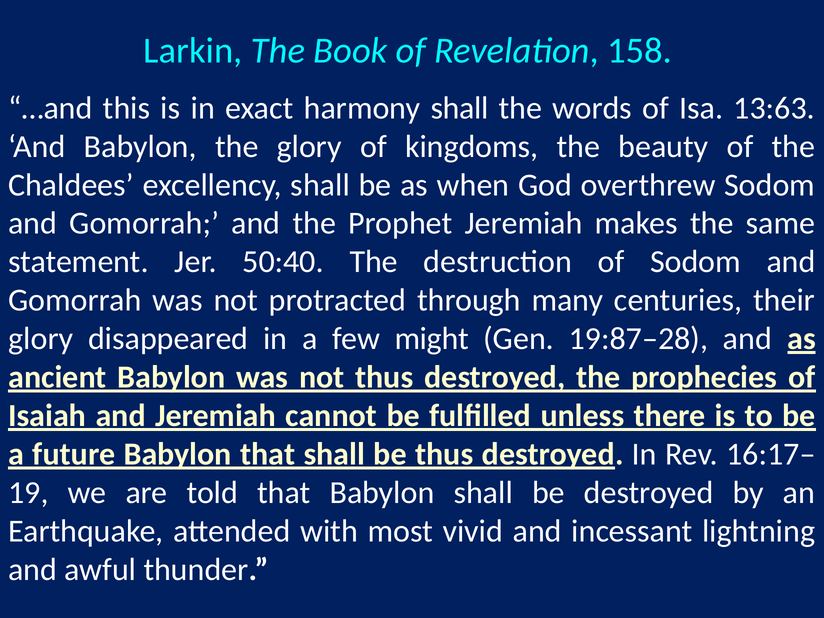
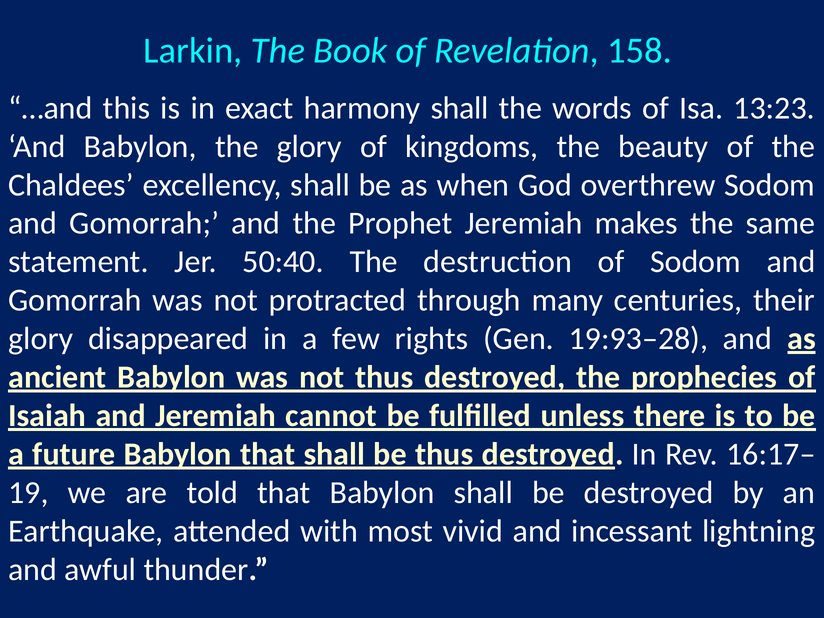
13:63: 13:63 -> 13:23 (774, 108)
might: might -> rights (432, 339)
19:87–28: 19:87–28 -> 19:93–28 (638, 339)
